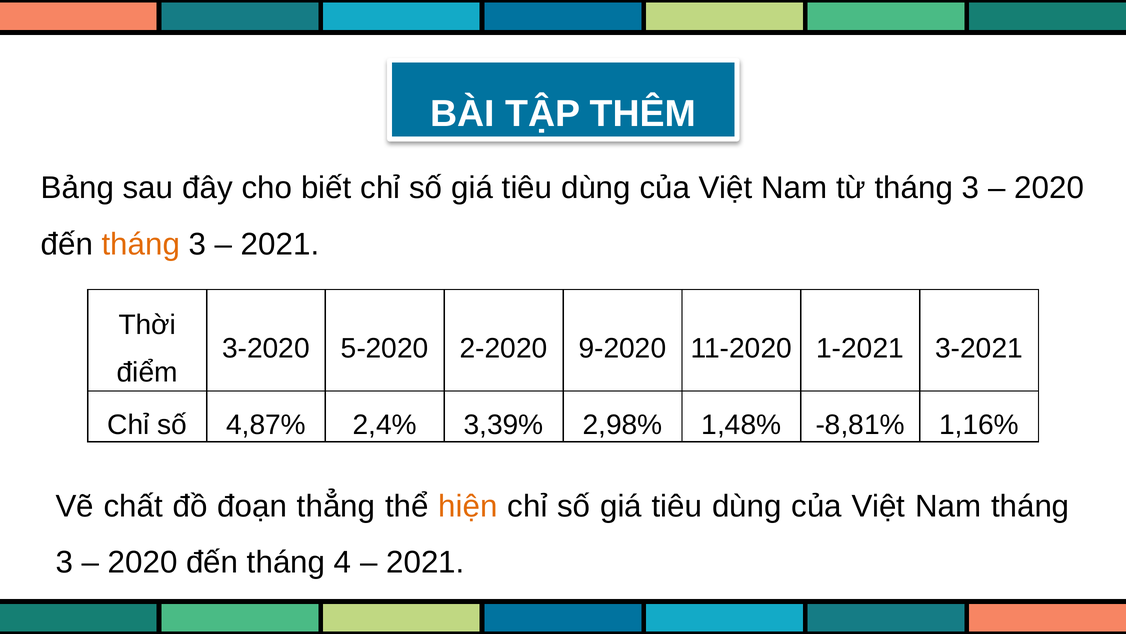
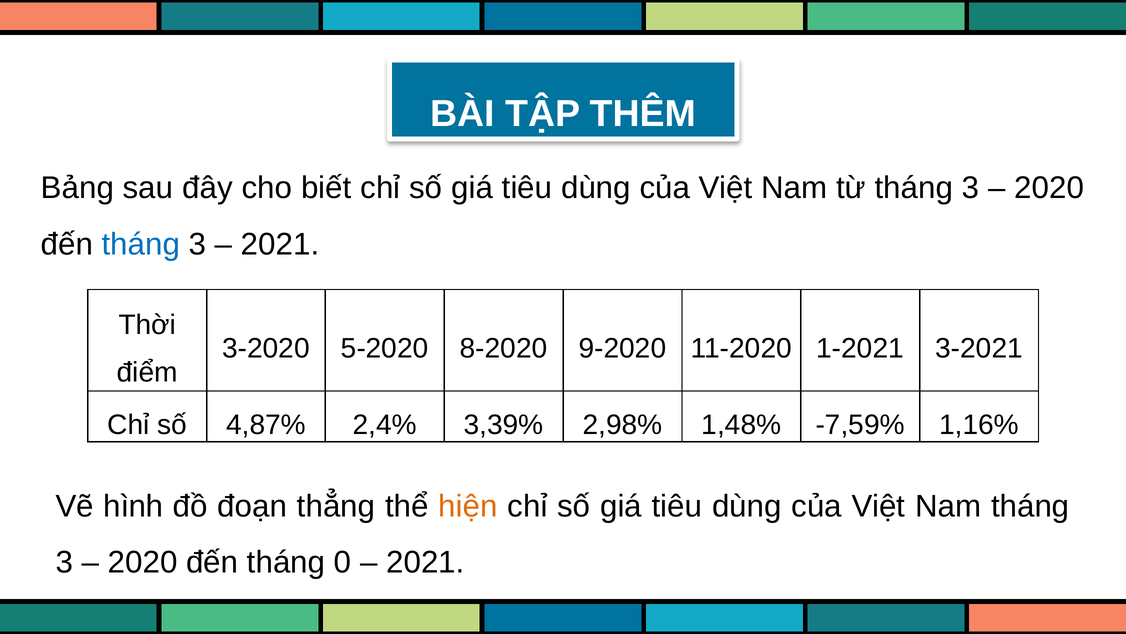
tháng colour: orange -> blue (141, 244)
2-2020: 2-2020 -> 8-2020 (504, 348)
-8,81%: -8,81% -> -7,59% (860, 424)
chất: chất -> hình (133, 506)
4: 4 -> 0 (343, 562)
